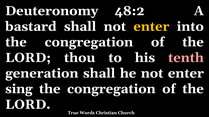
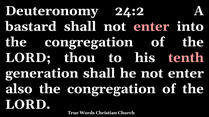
48:2: 48:2 -> 24:2 (129, 11)
enter colour: yellow -> pink (151, 27)
sing: sing -> also (19, 89)
